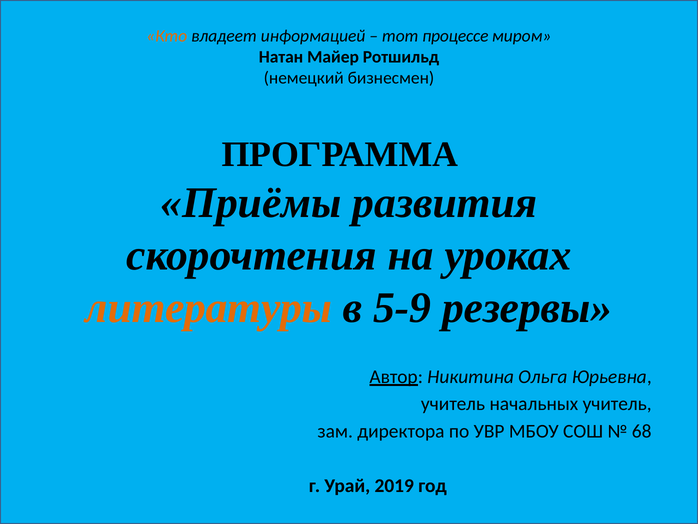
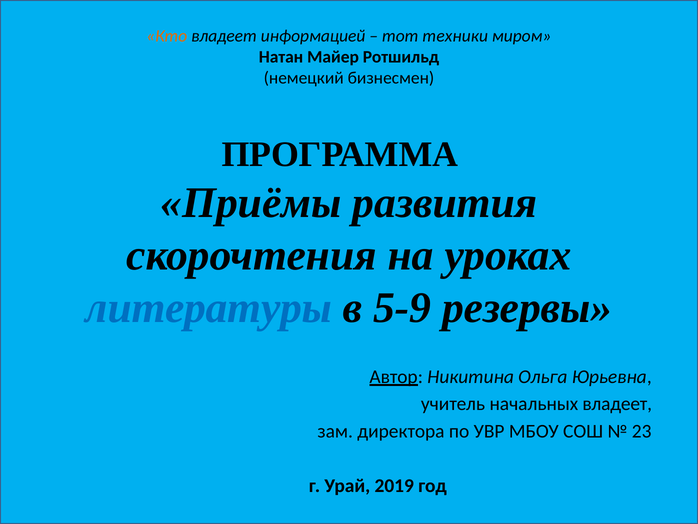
процессе: процессе -> техники (455, 36)
литературы colour: orange -> blue (209, 307)
начальных учитель: учитель -> владеет (617, 404)
68: 68 -> 23 (642, 431)
